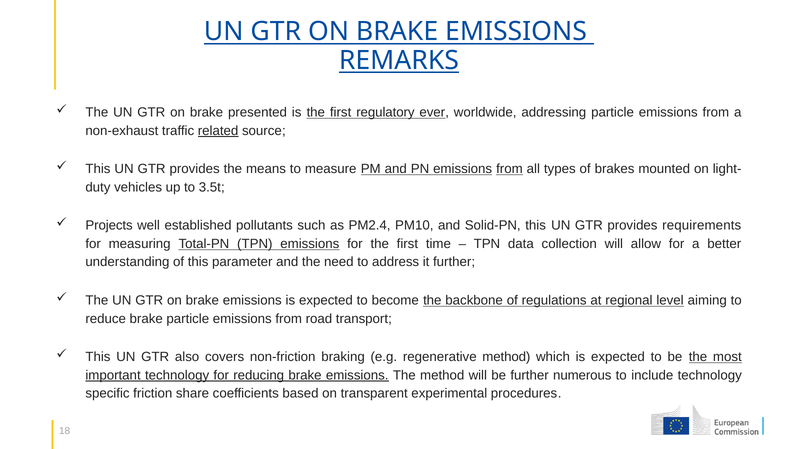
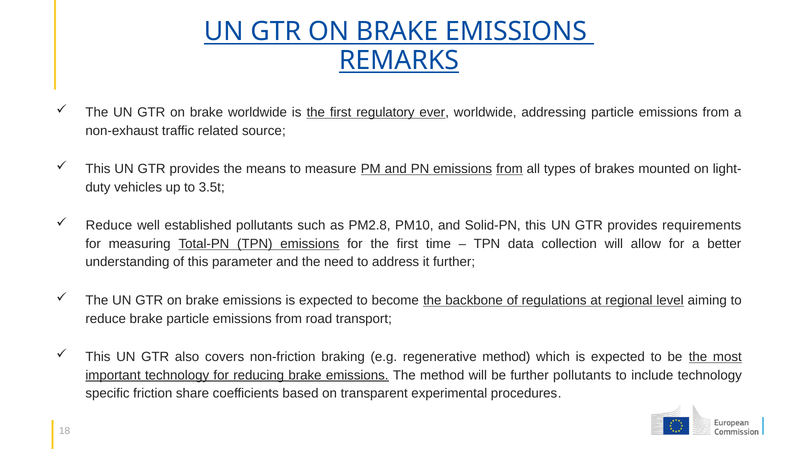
brake presented: presented -> worldwide (257, 112)
related underline: present -> none (218, 131)
Projects: Projects -> Reduce (109, 225)
PM2.4: PM2.4 -> PM2.8 (370, 225)
further numerous: numerous -> pollutants (582, 375)
